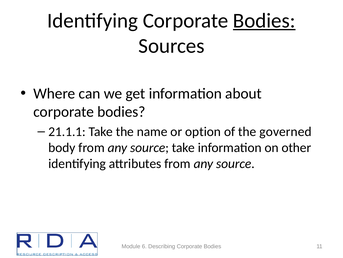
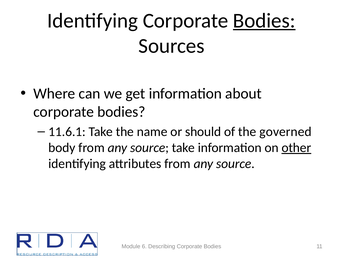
21.1.1: 21.1.1 -> 11.6.1 (67, 131)
option: option -> should (203, 131)
other underline: none -> present (296, 147)
